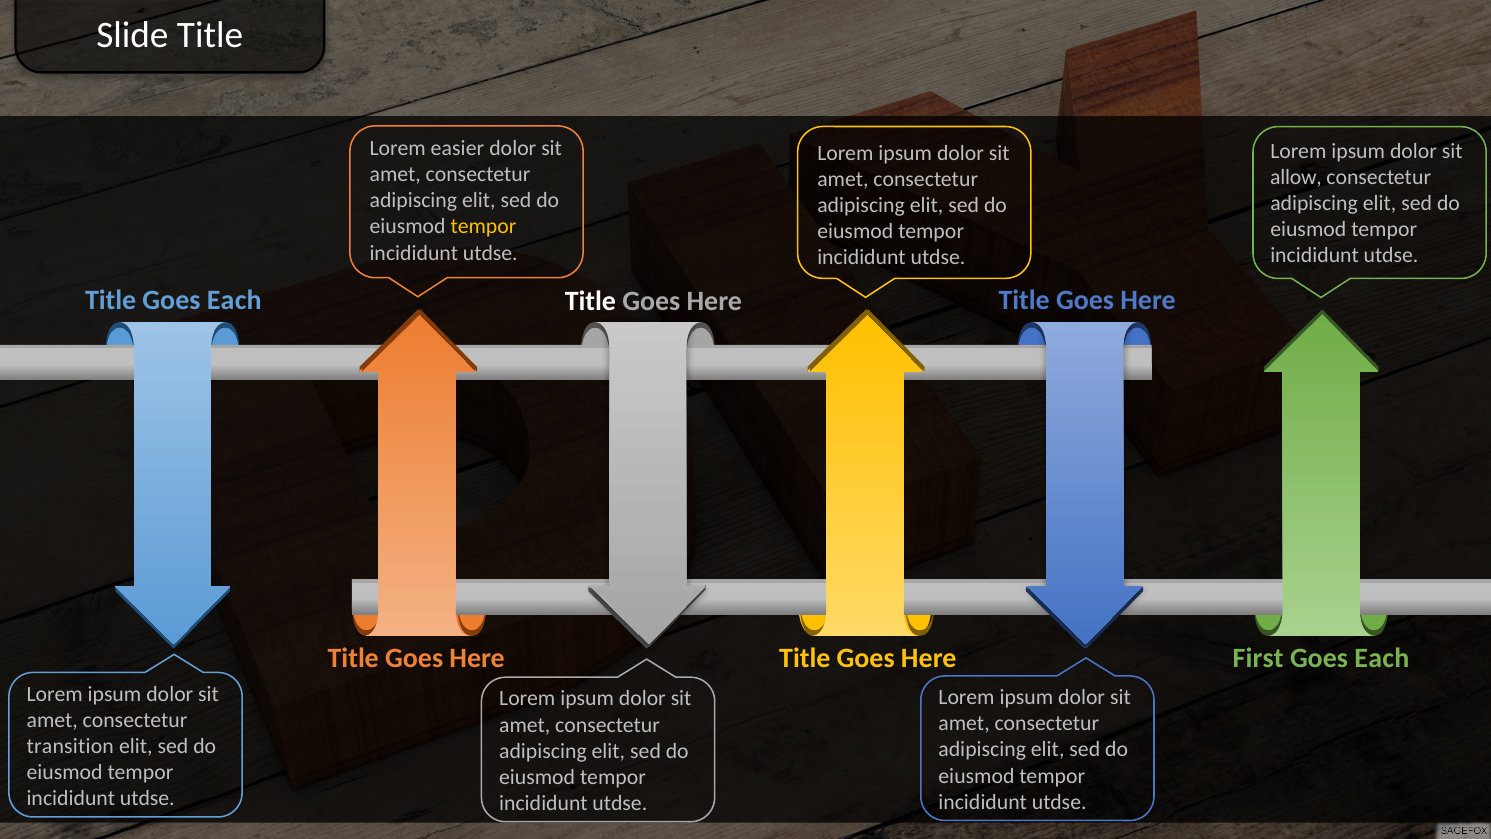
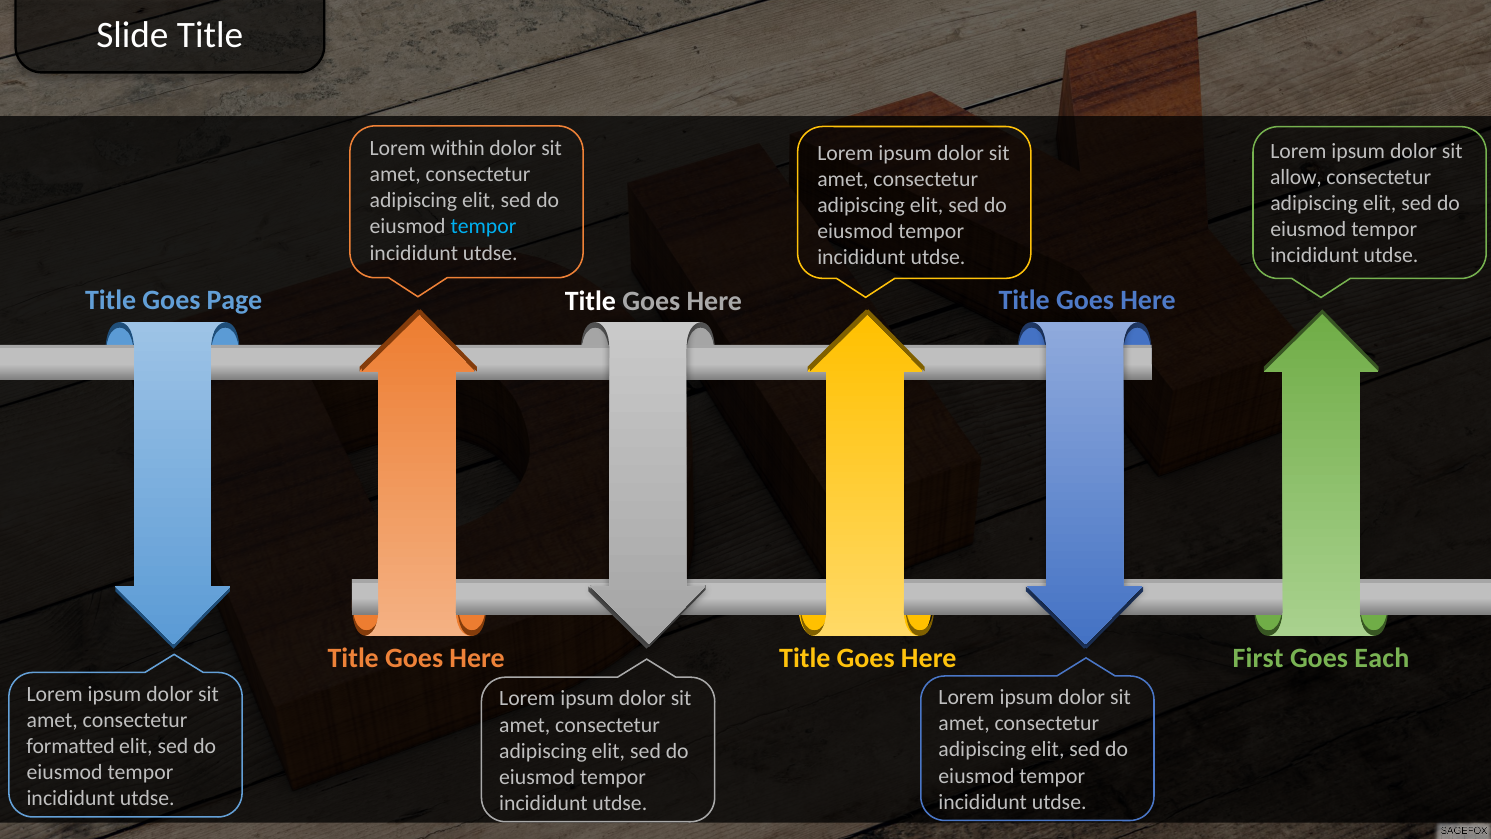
easier: easier -> within (458, 148)
tempor colour: yellow -> light blue (484, 227)
Title Goes Each: Each -> Page (234, 301)
transition: transition -> formatted (71, 746)
